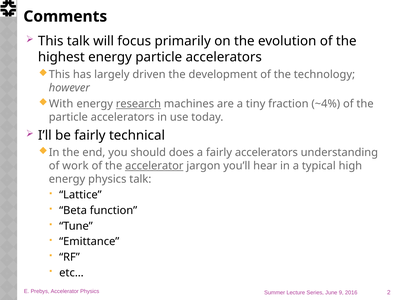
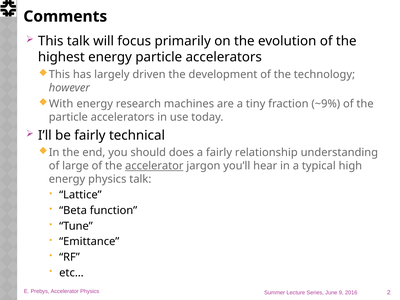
research underline: present -> none (138, 104)
~4%: ~4% -> ~9% (326, 104)
fairly accelerators: accelerators -> relationship (266, 153)
work: work -> large (76, 166)
